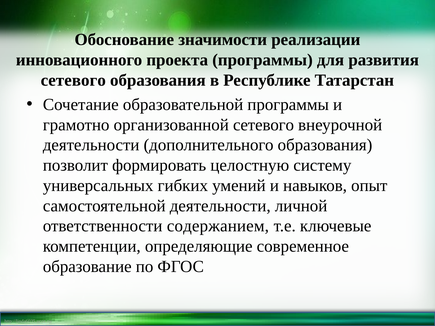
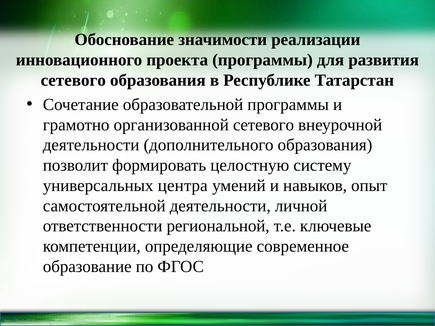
гибких: гибких -> центра (183, 186)
содержанием: содержанием -> региональной (218, 226)
